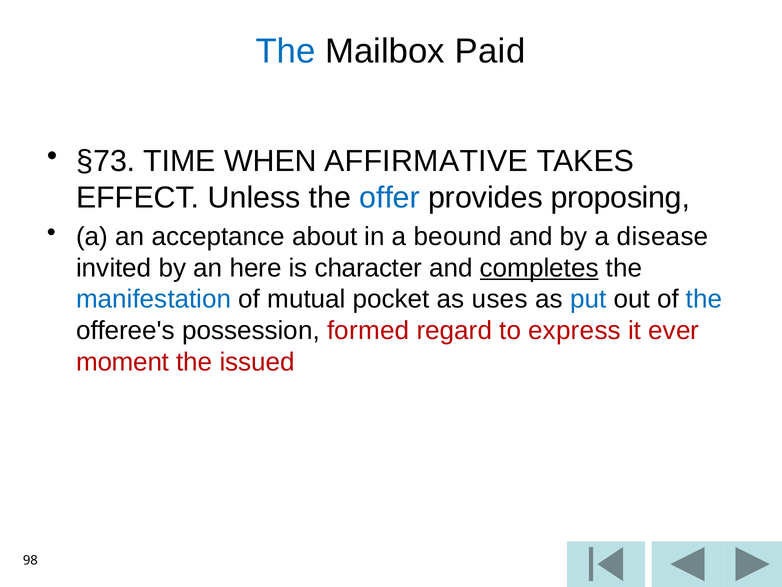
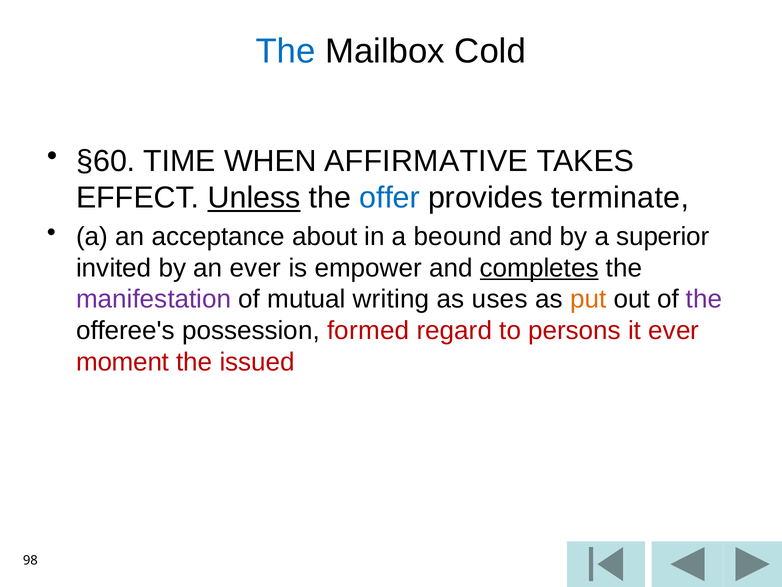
Paid: Paid -> Cold (490, 51)
§73: §73 -> §60 (106, 161)
Unless underline: none -> present (254, 198)
proposing: proposing -> terminate (620, 198)
disease: disease -> superior (663, 236)
an here: here -> ever (255, 268)
character: character -> empower (368, 268)
manifestation colour: blue -> purple (154, 299)
pocket: pocket -> writing (391, 299)
put colour: blue -> orange (588, 299)
the colour: blue -> purple (704, 299)
express: express -> persons (575, 330)
